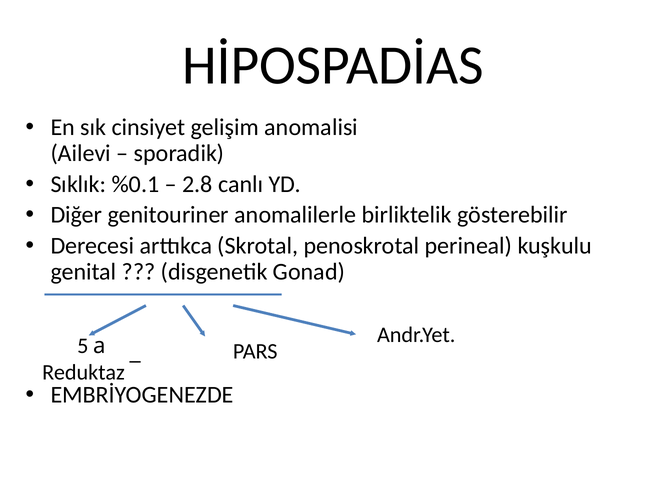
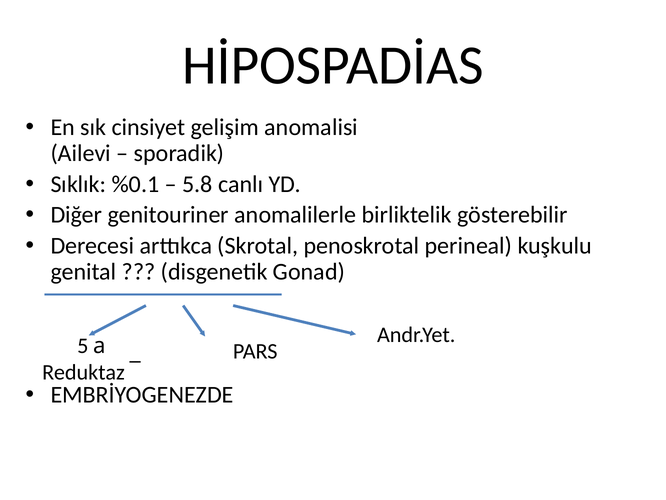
2.8: 2.8 -> 5.8 (197, 184)
